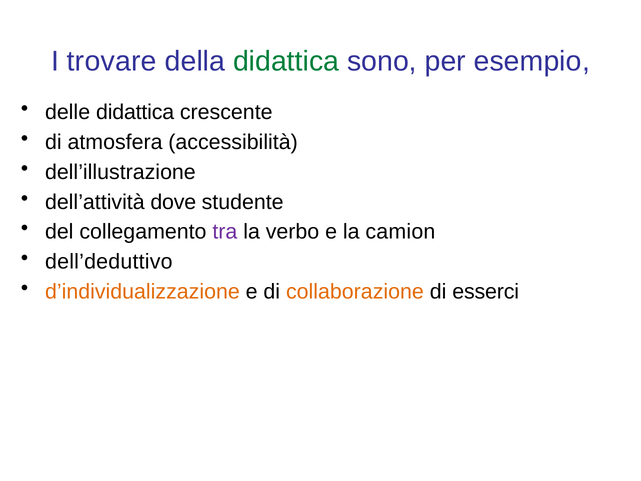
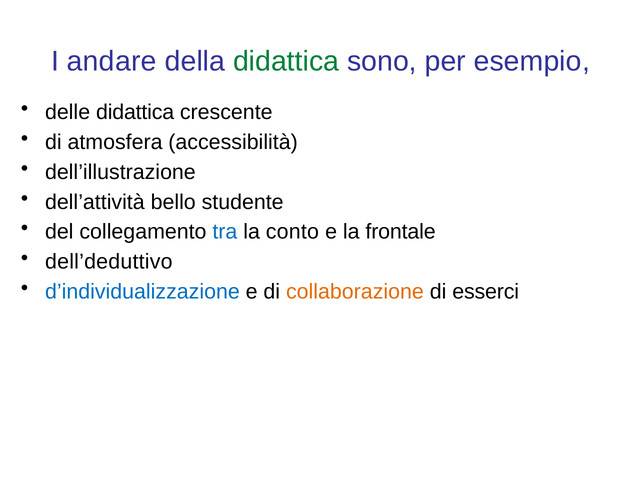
trovare: trovare -> andare (112, 61)
dove: dove -> bello (173, 202)
tra colour: purple -> blue (225, 232)
verbo: verbo -> conto (292, 232)
camion: camion -> frontale (401, 232)
d’individualizzazione colour: orange -> blue (142, 292)
